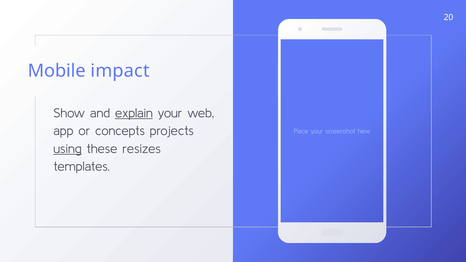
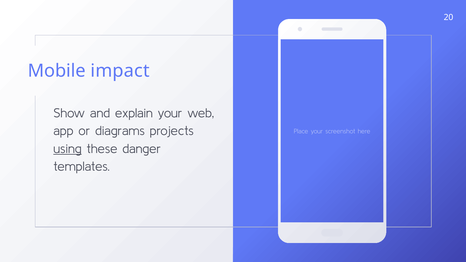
explain underline: present -> none (134, 113)
concepts: concepts -> diagrams (120, 131)
resizes: resizes -> danger (142, 149)
